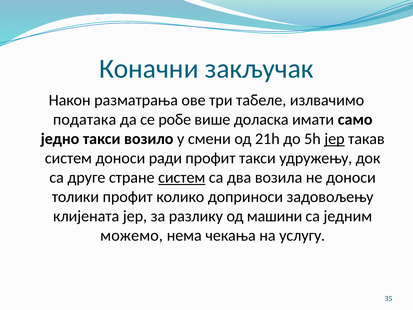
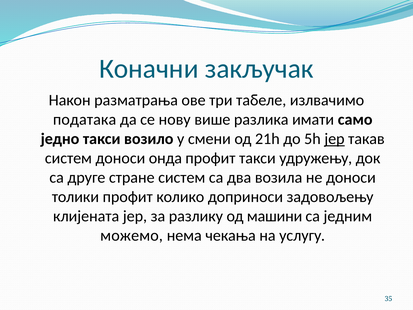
робе: робе -> нову (175, 119)
доласка: доласка -> разлика (261, 119)
ради: ради -> онда (165, 158)
систем underline: present -> none (182, 177)
